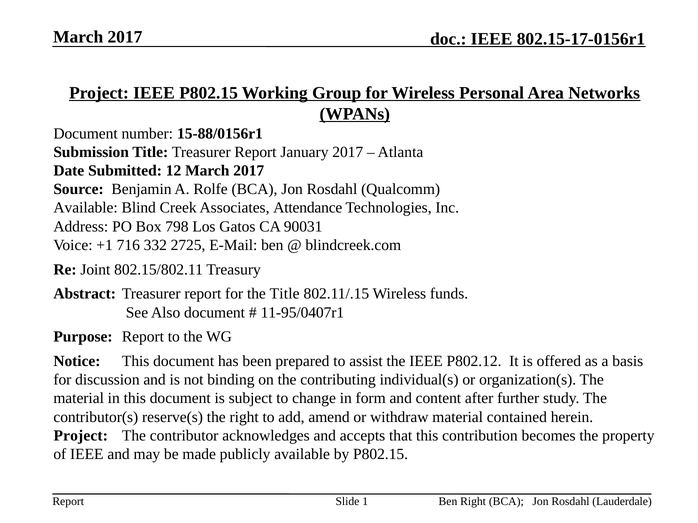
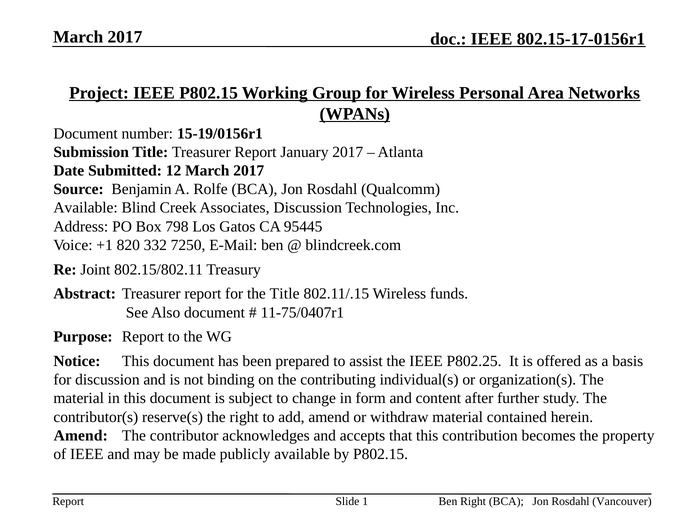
15-88/0156r1: 15-88/0156r1 -> 15-19/0156r1 (220, 134)
Associates Attendance: Attendance -> Discussion (308, 208)
90031: 90031 -> 95445 (303, 227)
716: 716 -> 820 (128, 245)
2725: 2725 -> 7250 (188, 245)
11-95/0407r1: 11-95/0407r1 -> 11-75/0407r1 (302, 313)
P802.12: P802.12 -> P802.25 (474, 362)
Project: Project -> Amend (81, 436)
Lauderdale: Lauderdale -> Vancouver (622, 502)
